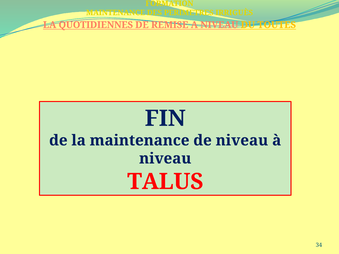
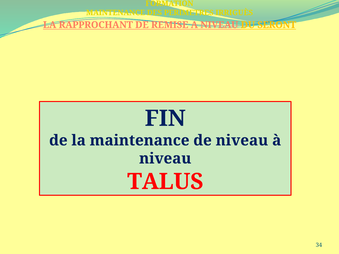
QUOTIDIENNES: QUOTIDIENNES -> RAPPROCHANT (96, 25)
TOUTES: TOUTES -> SERONT (277, 25)
